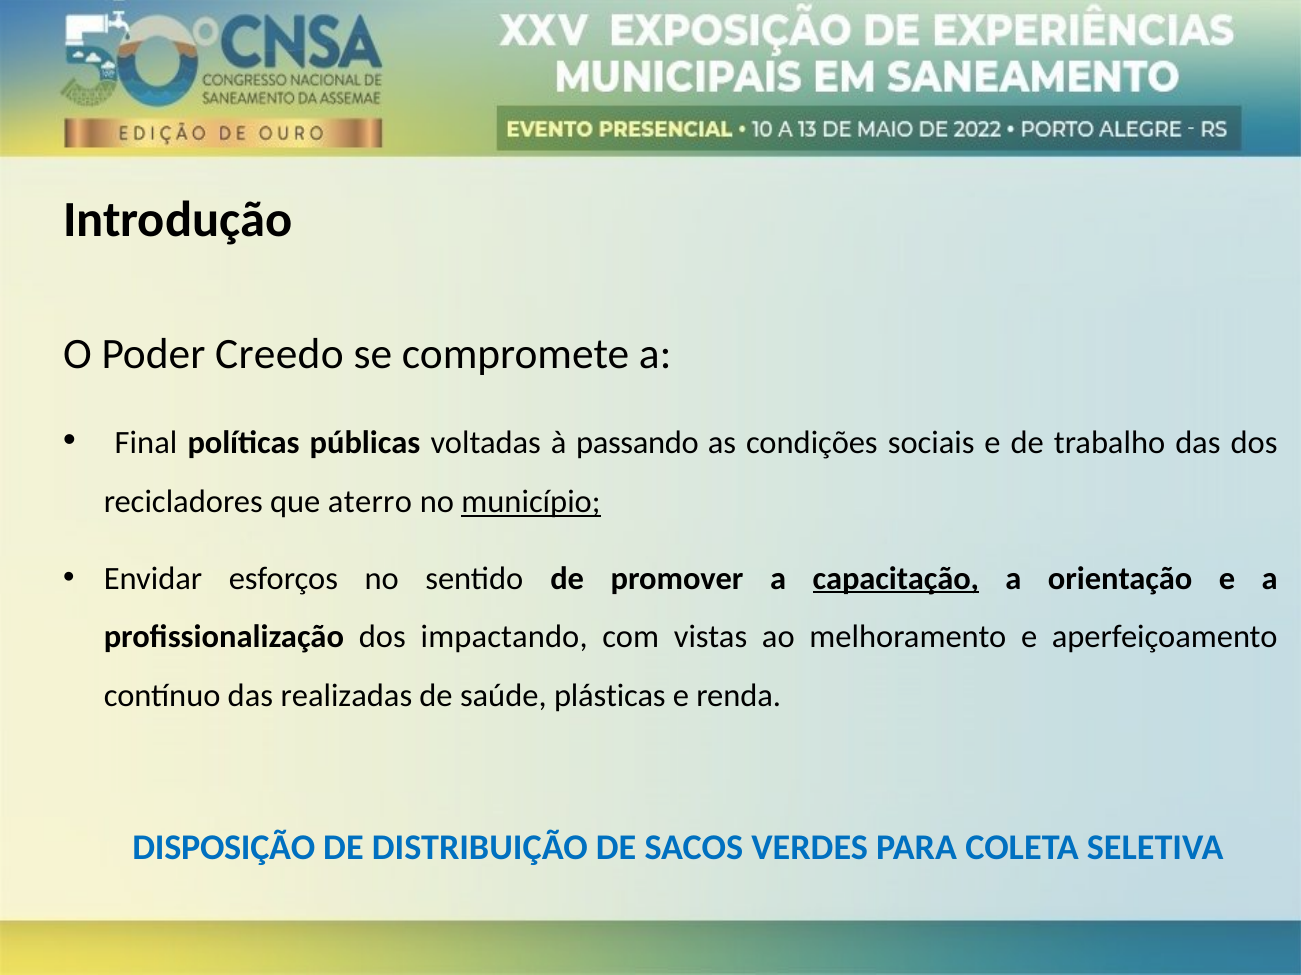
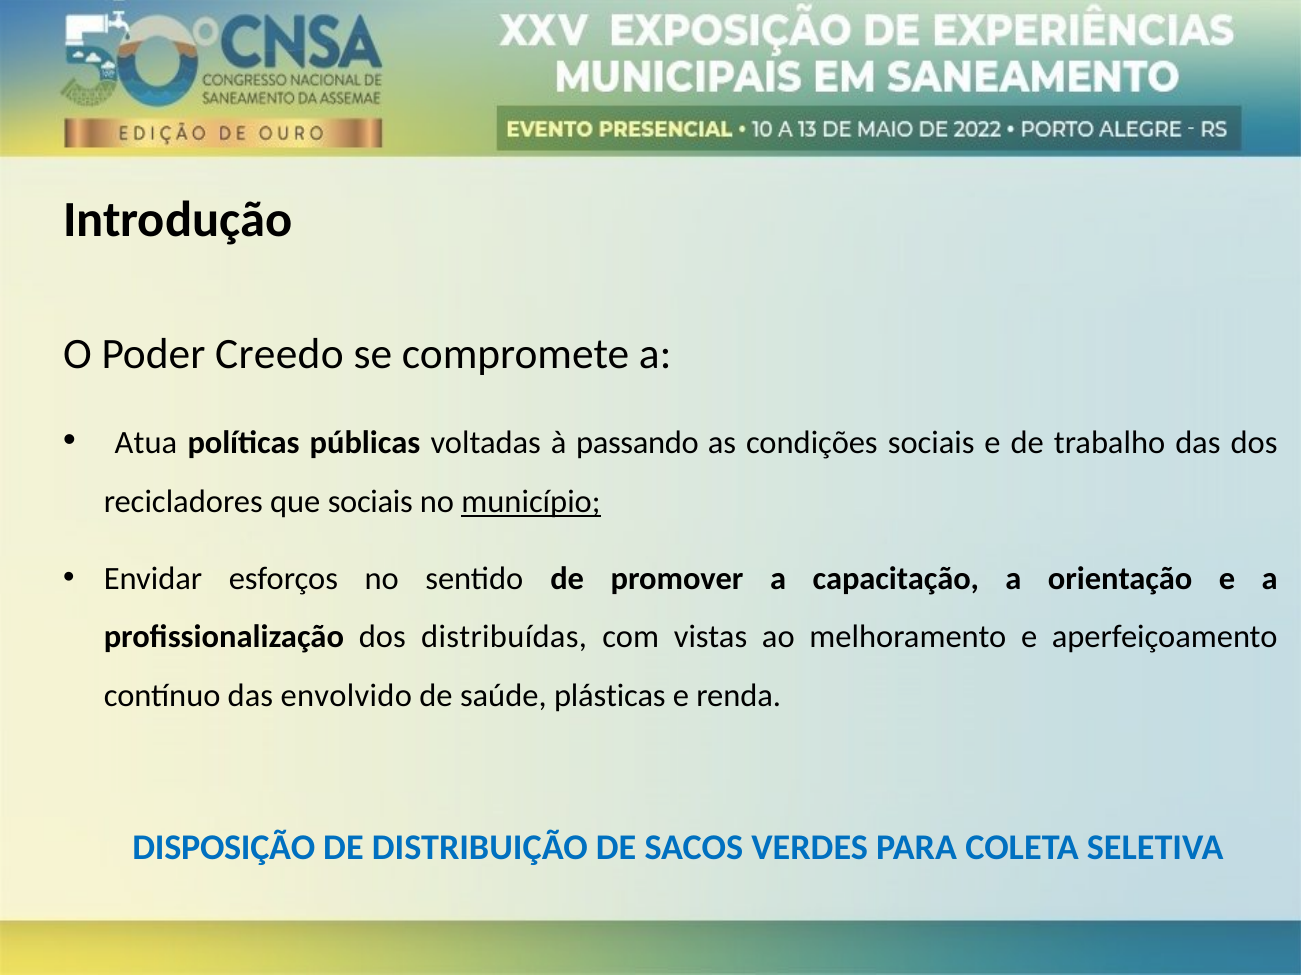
Final: Final -> Atua (146, 443)
que aterro: aterro -> sociais (370, 502)
capacitação underline: present -> none (896, 579)
impactando: impactando -> distribuídas (504, 637)
realizadas: realizadas -> envolvido (346, 696)
